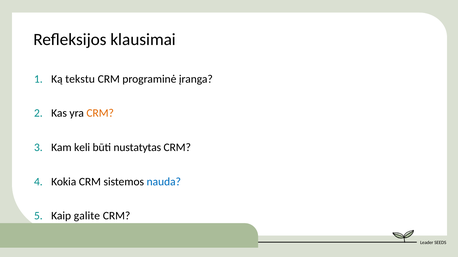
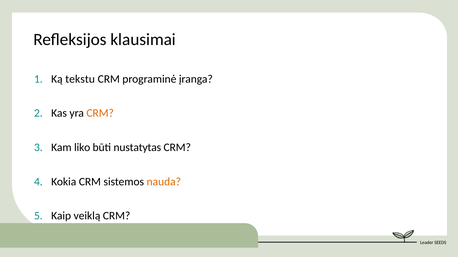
keli: keli -> liko (82, 148)
nauda colour: blue -> orange (164, 182)
galite: galite -> veiklą (87, 216)
